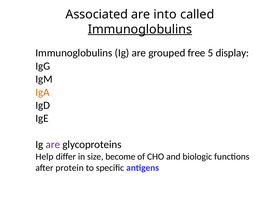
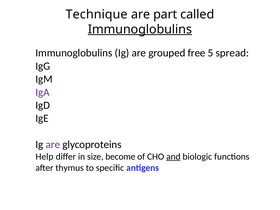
Associated: Associated -> Technique (97, 14)
into: into -> part (165, 14)
display: display -> spread (232, 53)
IgA colour: orange -> purple (42, 92)
and underline: none -> present (173, 157)
protein: protein -> thymus (70, 168)
